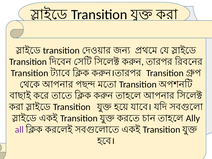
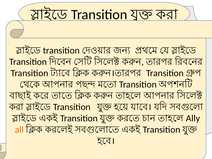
all colour: purple -> orange (19, 130)
